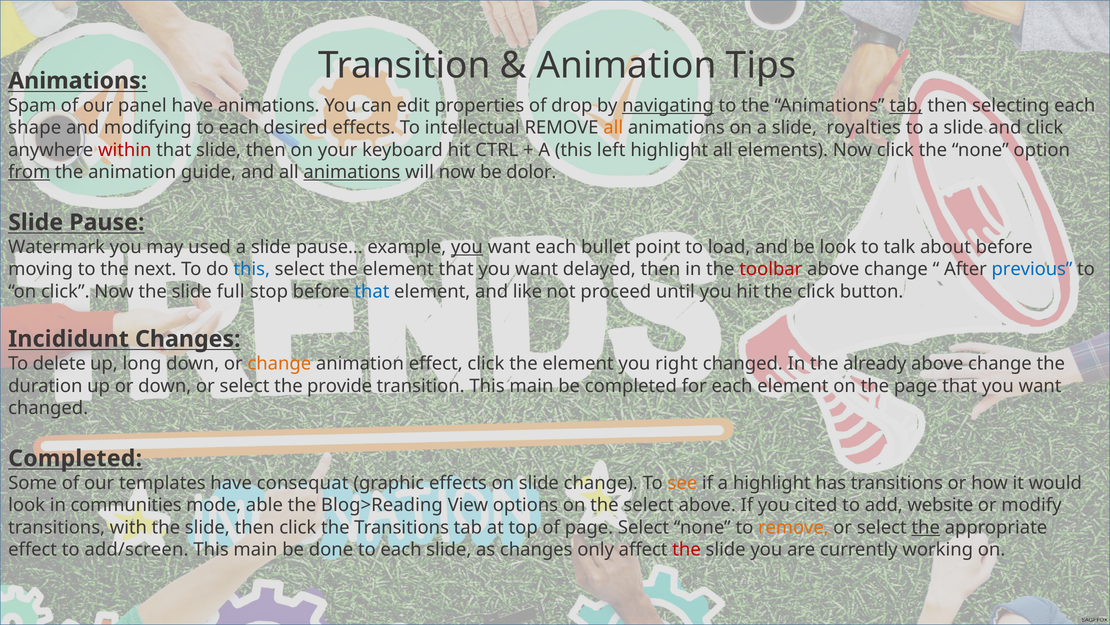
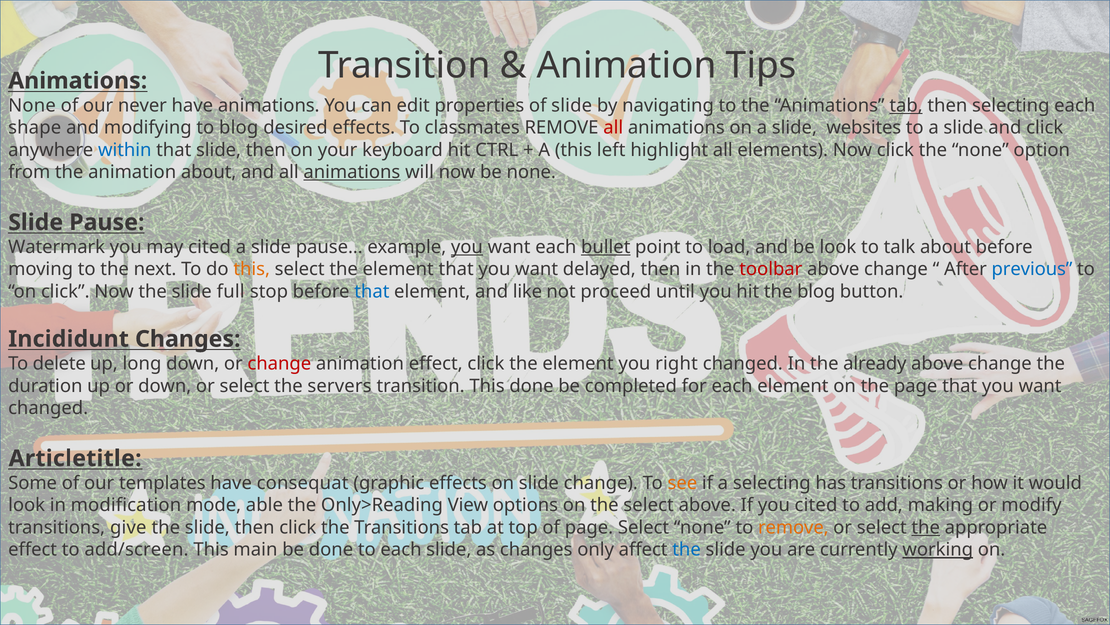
Spam: Spam -> None (32, 105)
panel: panel -> never (142, 105)
of drop: drop -> slide (572, 105)
navigating underline: present -> none (668, 105)
modifying to each: each -> blog (239, 128)
intellectual: intellectual -> classmates (472, 128)
all colour: orange -> red (613, 128)
royalties: royalties -> websites (864, 128)
within colour: red -> blue (125, 150)
from underline: present -> none (29, 172)
animation guide: guide -> about (209, 172)
be dolor: dolor -> none (531, 172)
may used: used -> cited (210, 247)
bullet underline: none -> present (606, 247)
this colour: blue -> orange (252, 269)
the click: click -> blog (816, 291)
change colour: orange -> red (279, 363)
provide: provide -> servers (339, 386)
transition This main: main -> done (531, 386)
Completed: Completed -> Articletitle (75, 458)
a highlight: highlight -> selecting (772, 483)
communities: communities -> modification (126, 505)
Blog>Reading: Blog>Reading -> Only>Reading (382, 505)
website: website -> making (940, 505)
with: with -> give (128, 527)
the colour: red -> blue (687, 549)
working underline: none -> present (938, 549)
